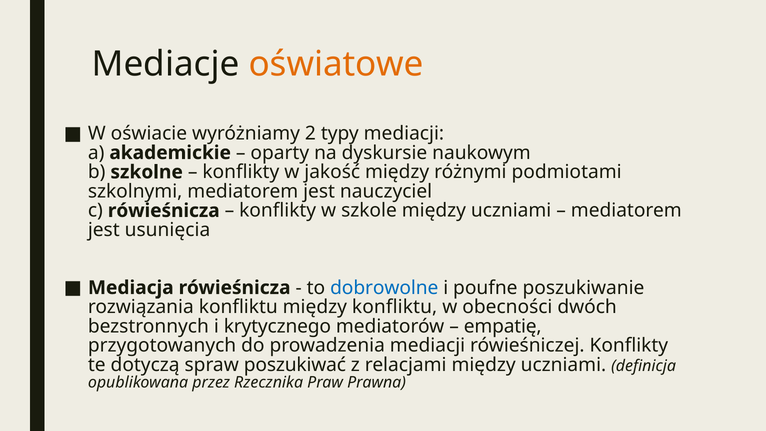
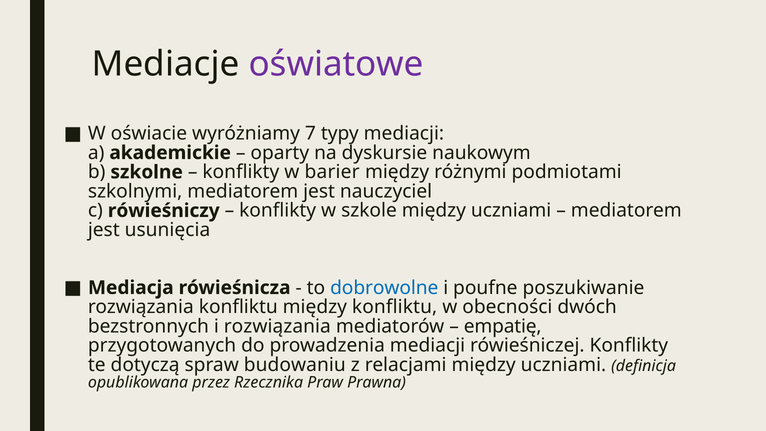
oświatowe colour: orange -> purple (336, 64)
2: 2 -> 7 (310, 133)
jakość: jakość -> barier (332, 172)
c rówieśnicza: rówieśnicza -> rówieśniczy (164, 211)
i krytycznego: krytycznego -> rozwiązania (277, 326)
poszukiwać: poszukiwać -> budowaniu (295, 365)
